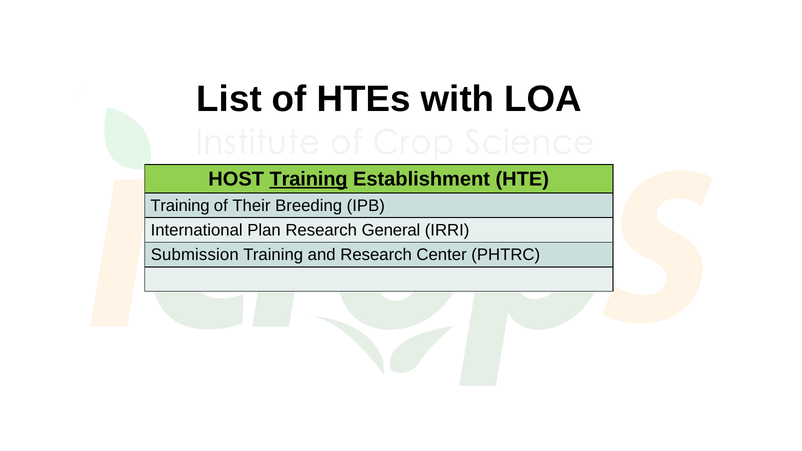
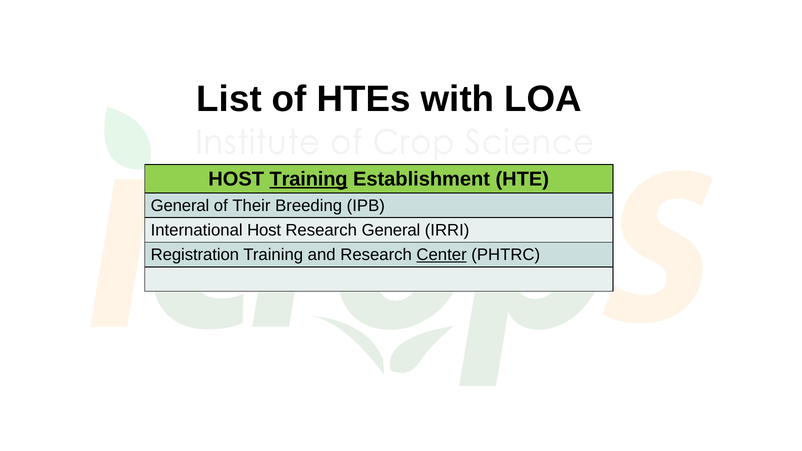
Training: Training -> General (180, 206)
International Plan: Plan -> Host (264, 230)
Submission: Submission -> Registration (195, 255)
Center underline: none -> present (442, 255)
